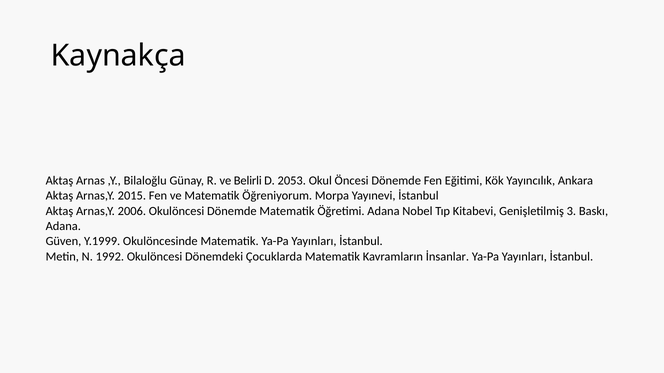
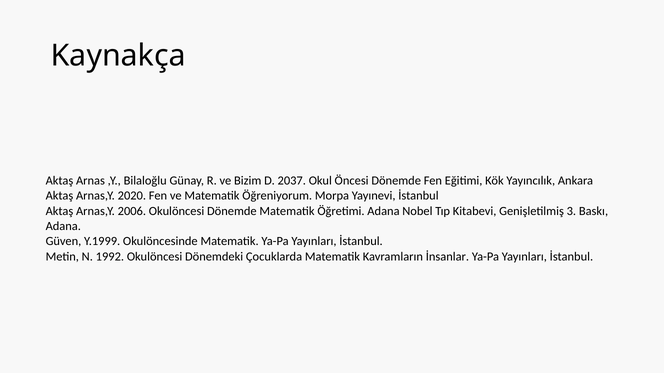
Belirli: Belirli -> Bizim (248, 181)
2053: 2053 -> 2037 (292, 181)
2015: 2015 -> 2020 (132, 196)
